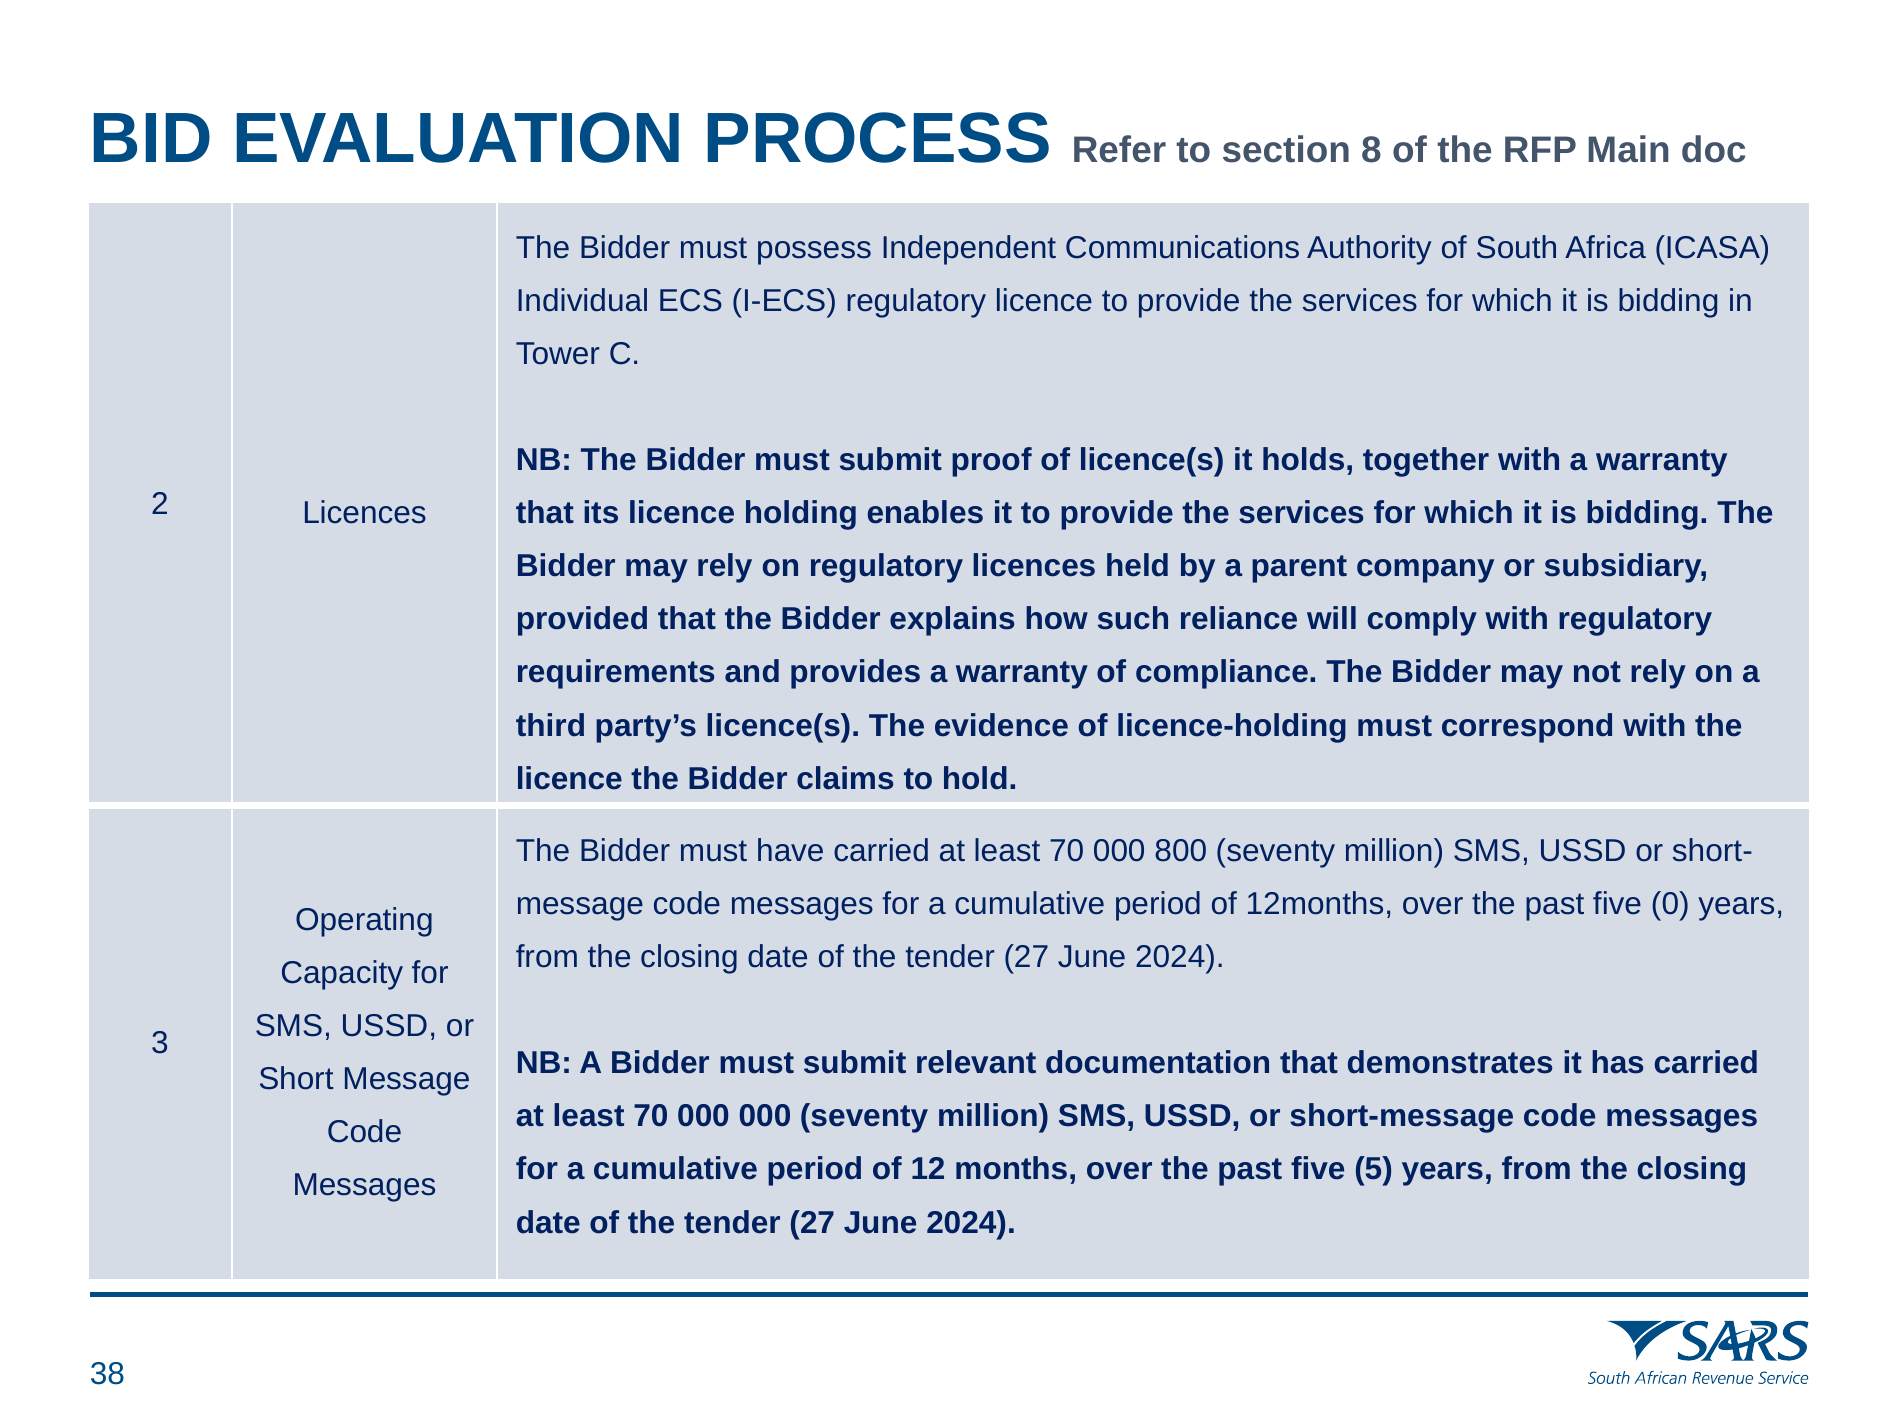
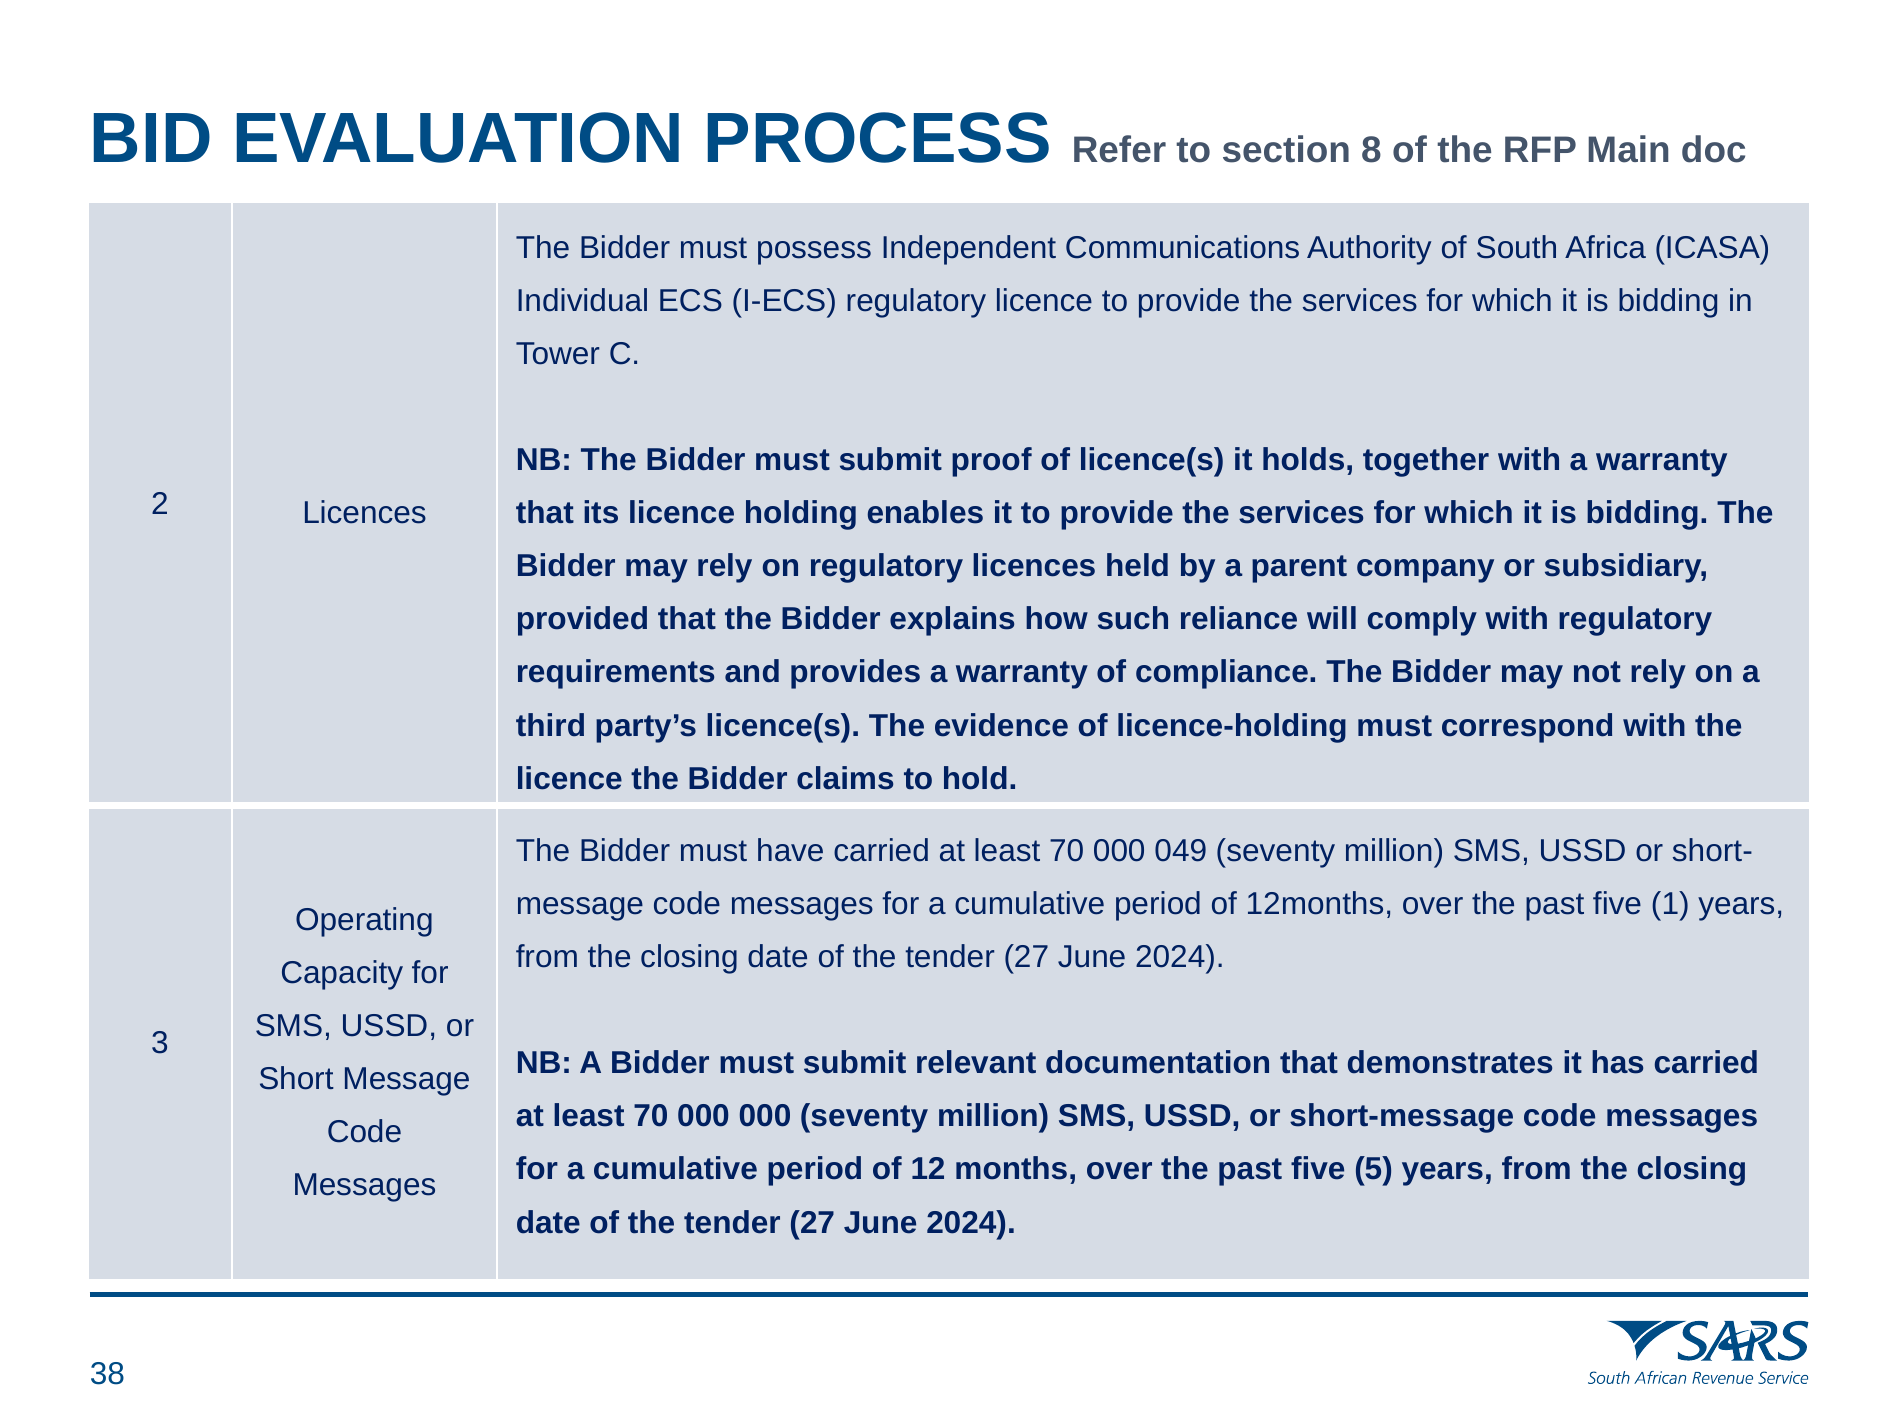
800: 800 -> 049 (1181, 851)
0: 0 -> 1 (1670, 904)
